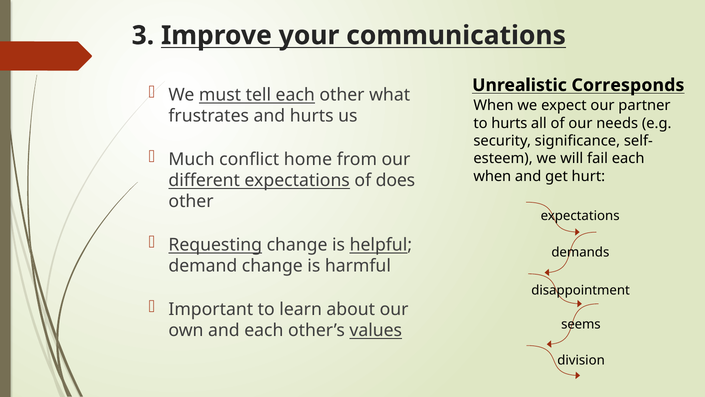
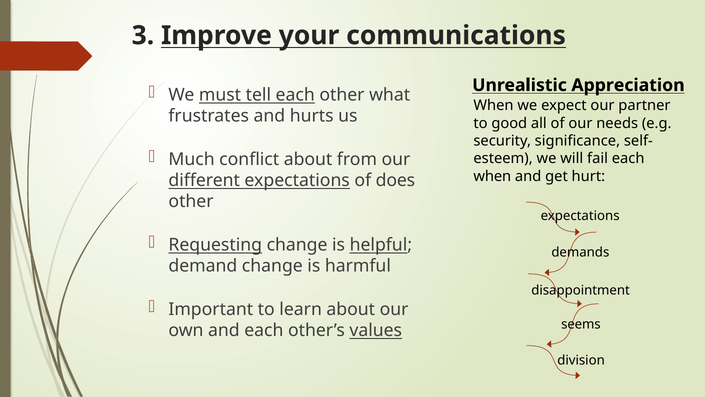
Corresponds: Corresponds -> Appreciation (628, 85)
to hurts: hurts -> good (509, 123)
conflict home: home -> about (308, 159)
